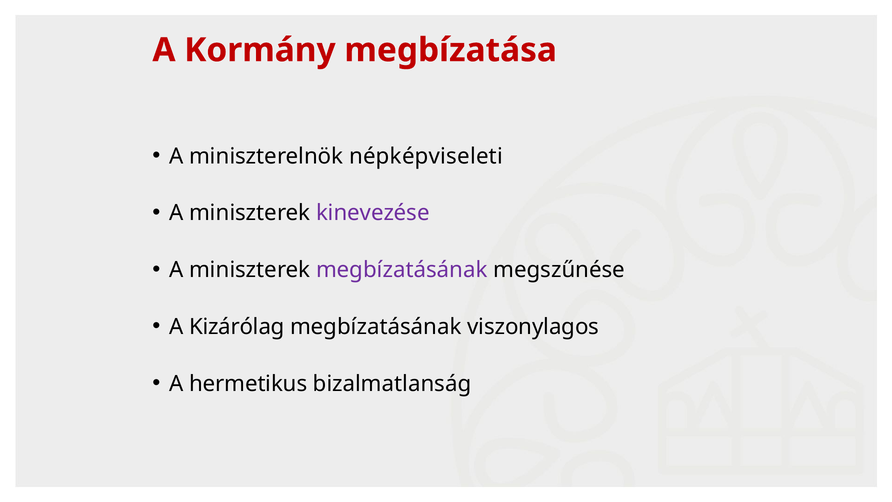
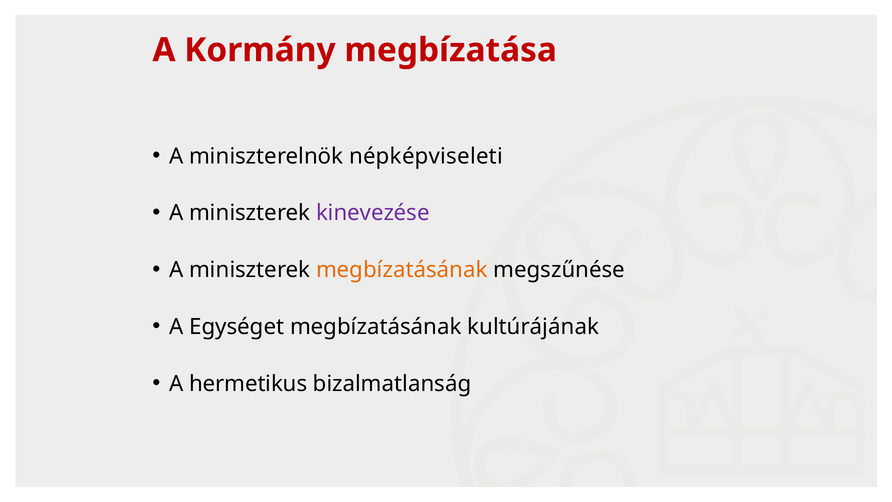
megbízatásának colour: purple -> orange (402, 270)
Kizárólag: Kizárólag -> Egységet (237, 327)
viszonylagos: viszonylagos -> kultúrájának (533, 327)
